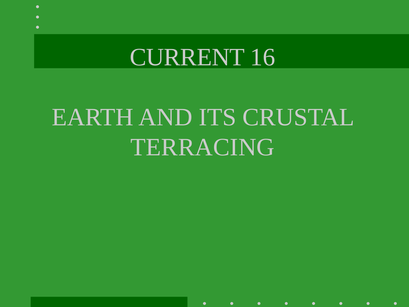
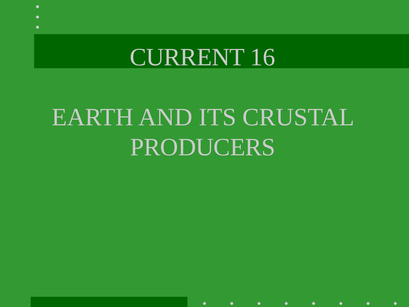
TERRACING: TERRACING -> PRODUCERS (203, 147)
